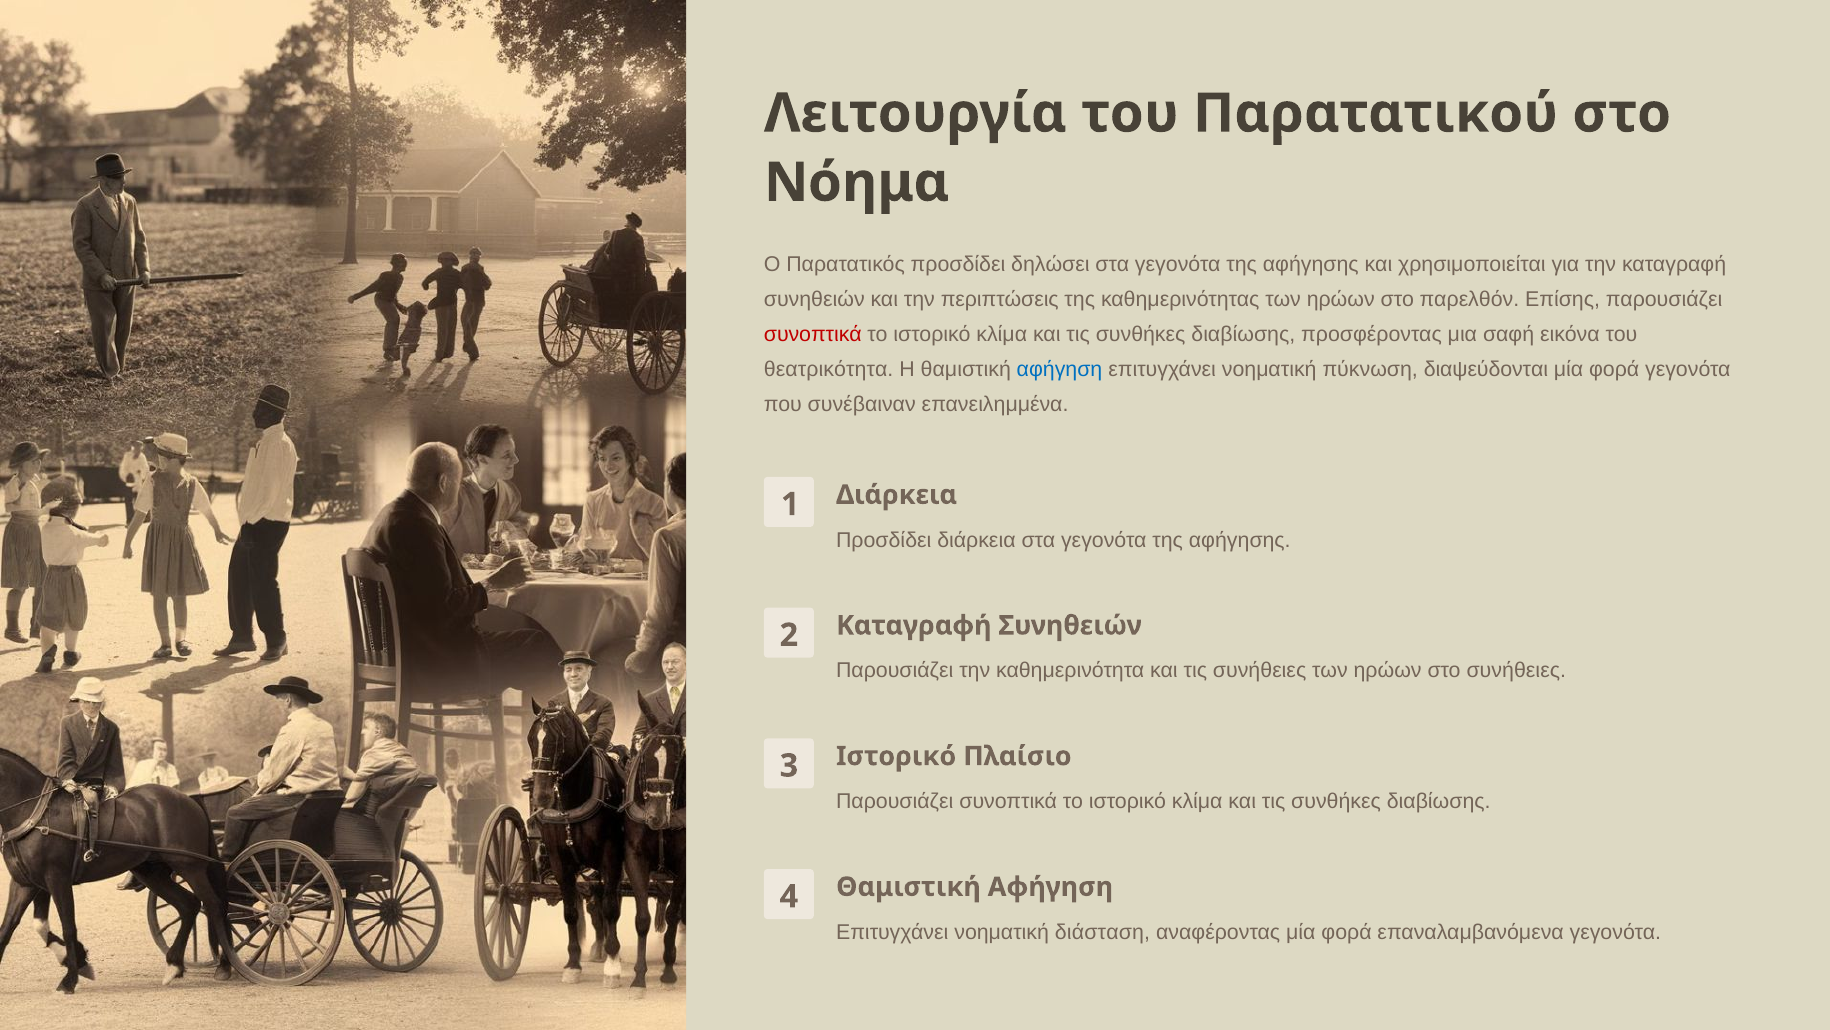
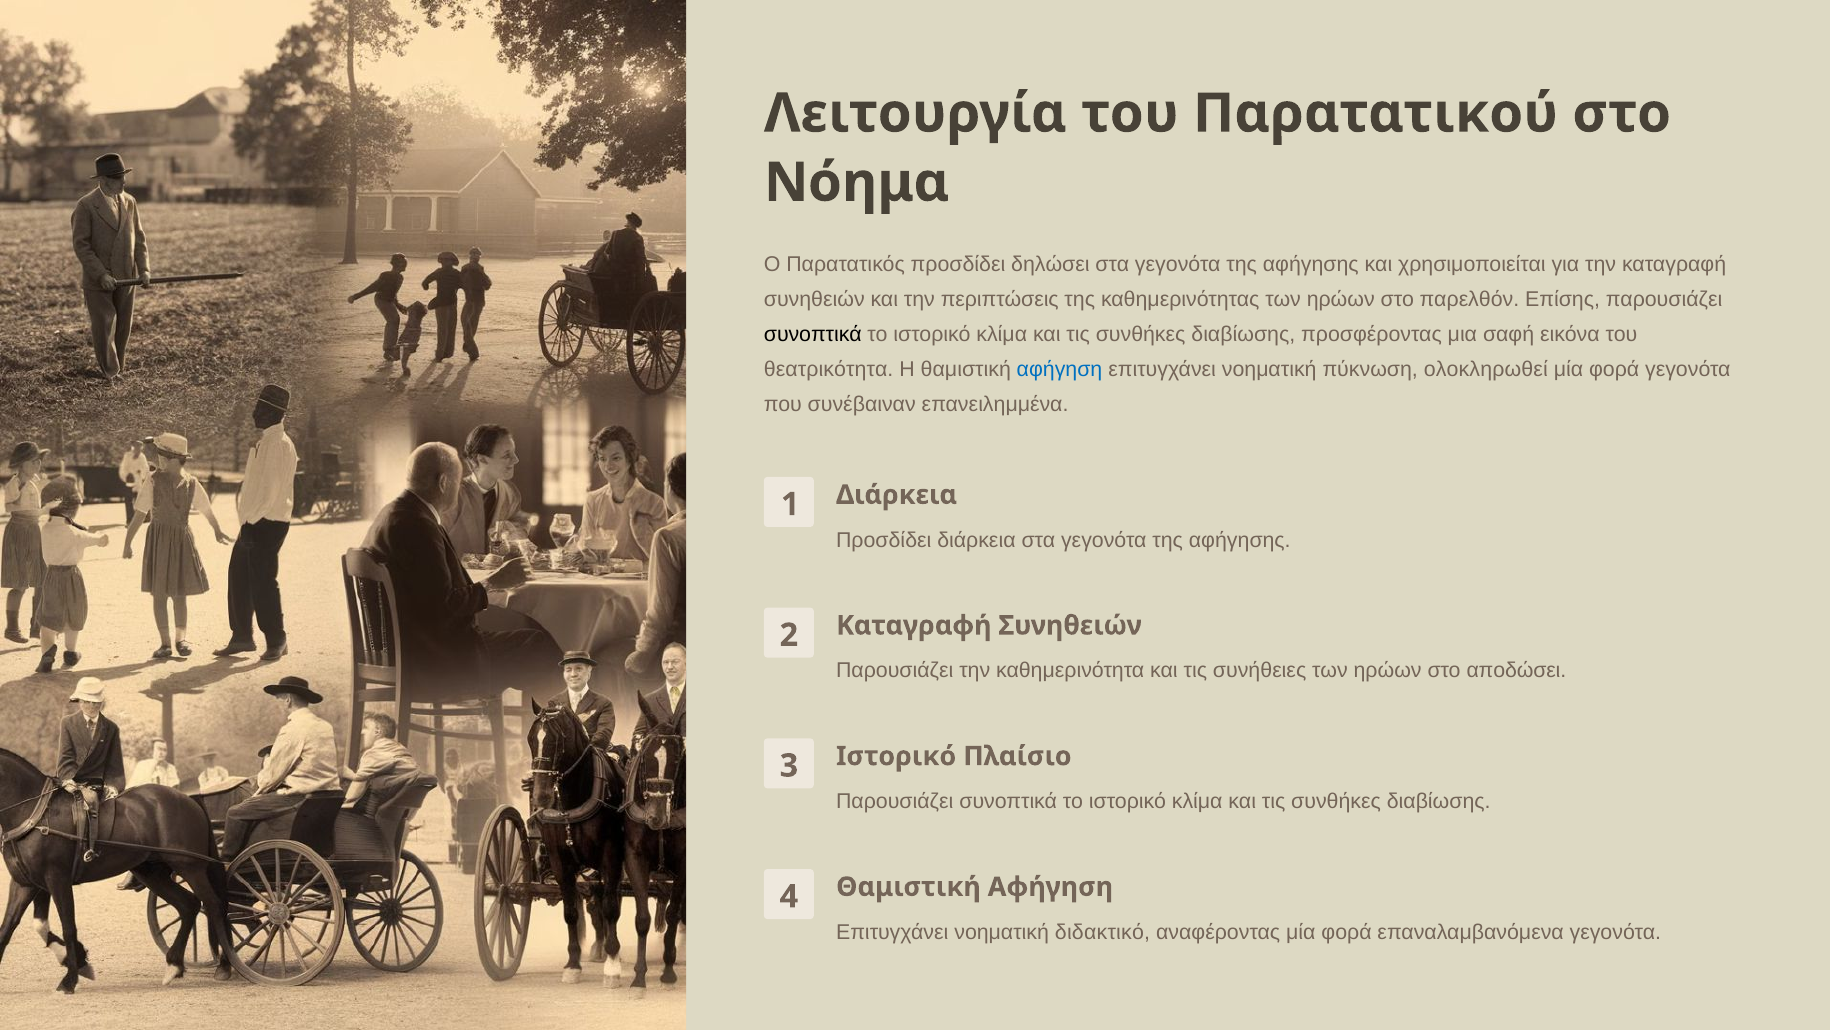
συνοπτικά colour: red -> black (813, 334)
διαψεύδονται: διαψεύδονται -> ολοκληρωθεί (1486, 369)
στο συνήθειες: συνήθειες -> αποδώσει (1516, 670)
διάσταση: διάσταση -> διδακτικό (1102, 932)
